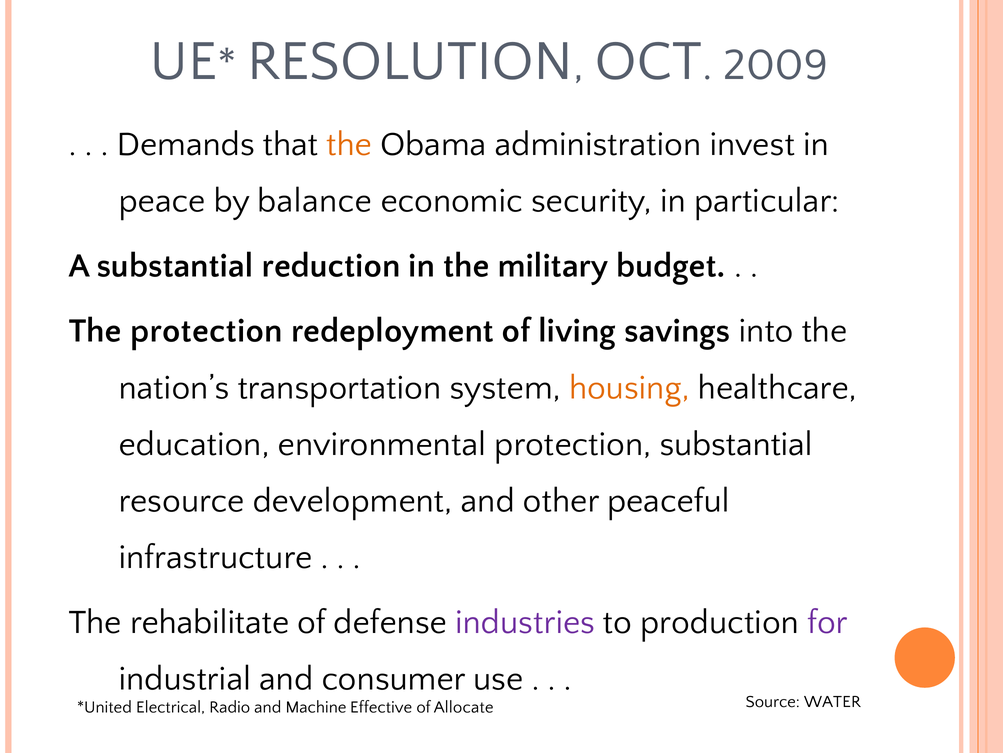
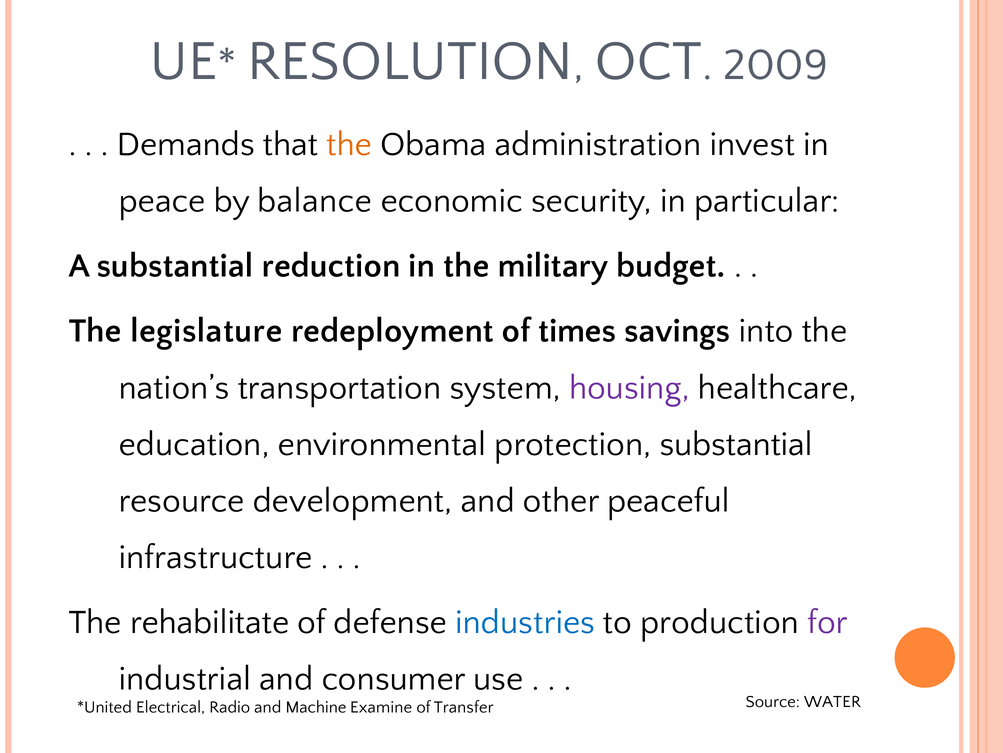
The protection: protection -> legislature (206, 331)
living: living -> times (577, 331)
housing colour: orange -> purple (629, 387)
industries colour: purple -> blue (525, 622)
Effective: Effective -> Examine (381, 706)
Allocate: Allocate -> Transfer (464, 706)
